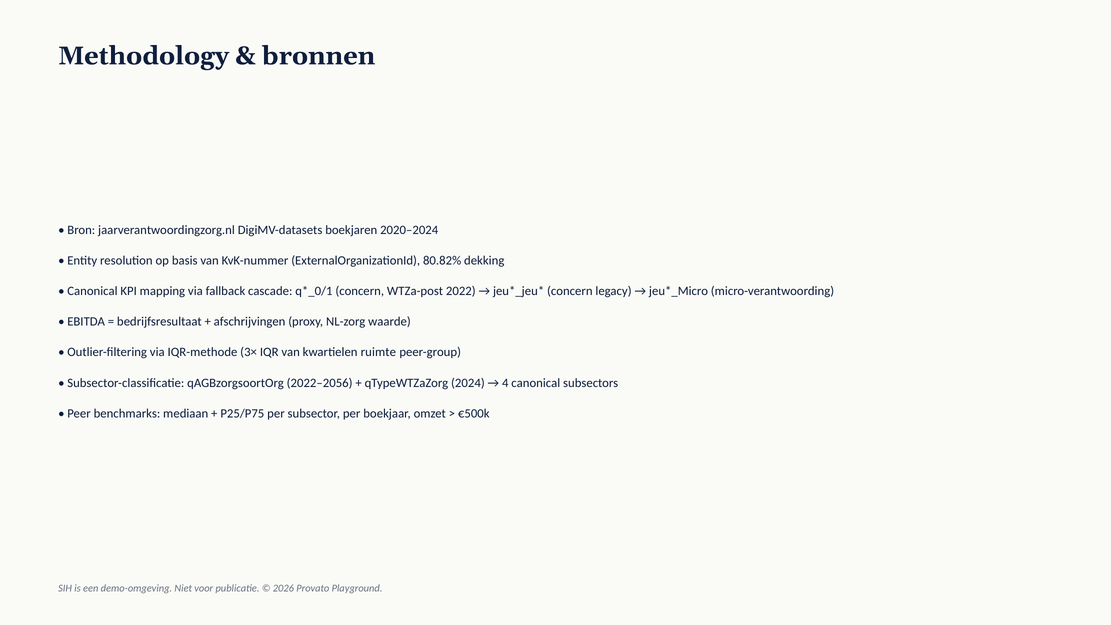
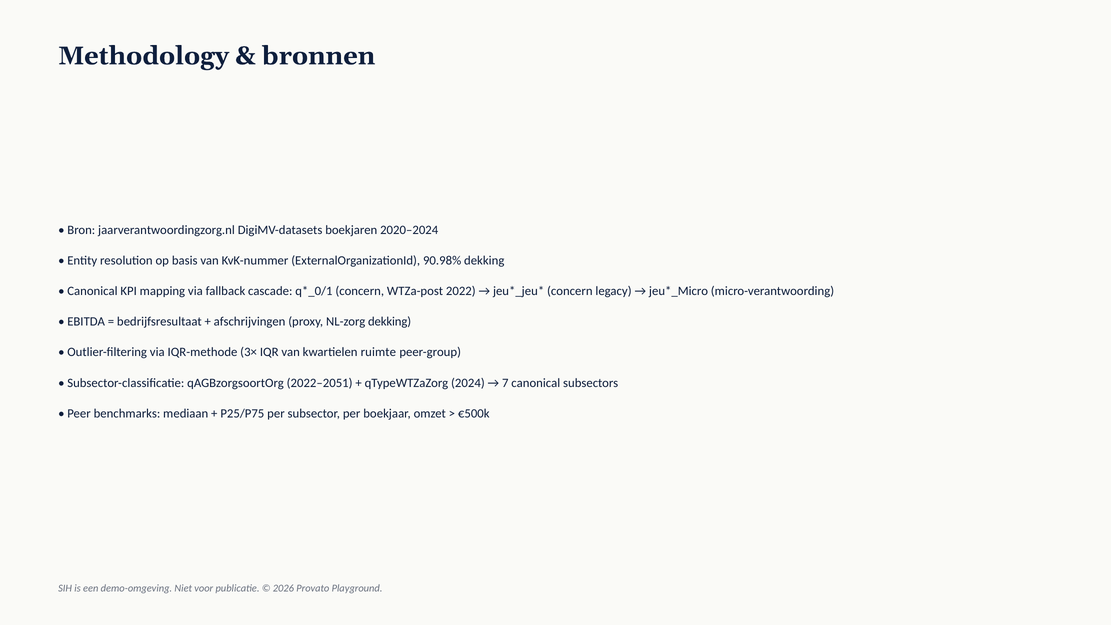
80.82%: 80.82% -> 90.98% (442, 261)
NL-zorg waarde: waarde -> dekking (390, 322)
2022–2056: 2022–2056 -> 2022–2051 (320, 383)
4: 4 -> 7 (505, 383)
